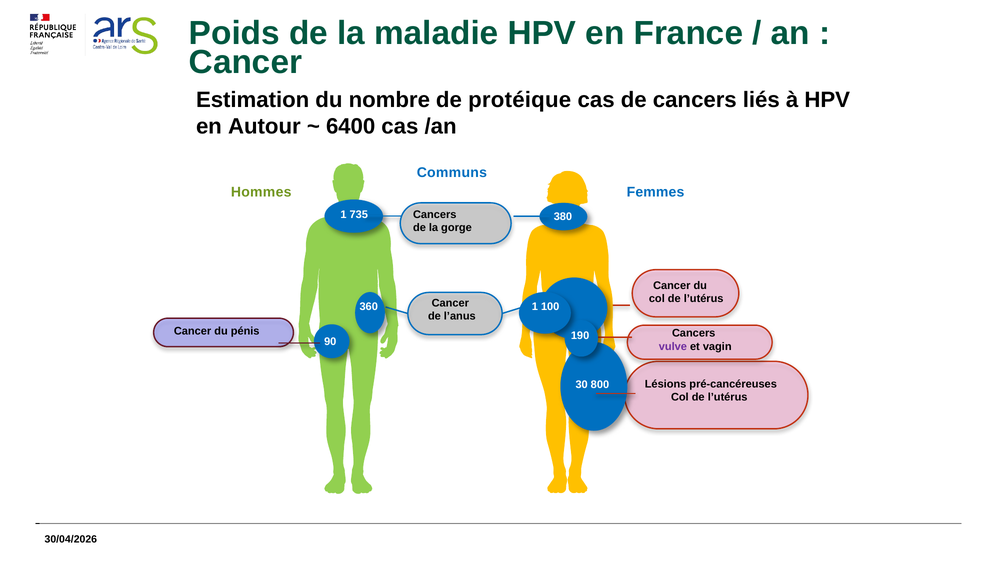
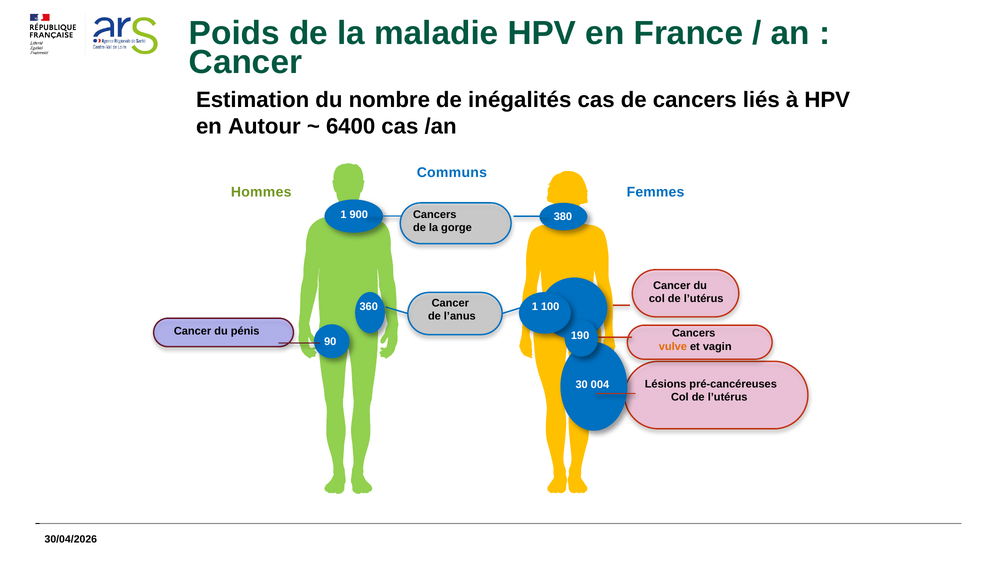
protéique: protéique -> inégalités (520, 100)
735: 735 -> 900 (359, 215)
vulve colour: purple -> orange (673, 347)
800: 800 -> 004 (600, 385)
